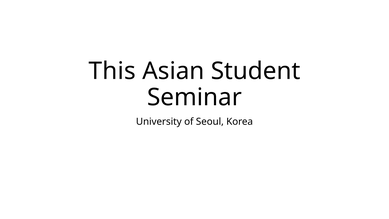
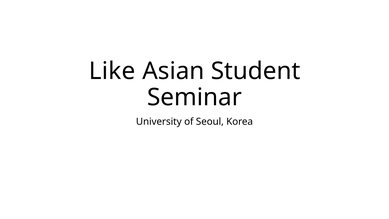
This: This -> Like (112, 71)
